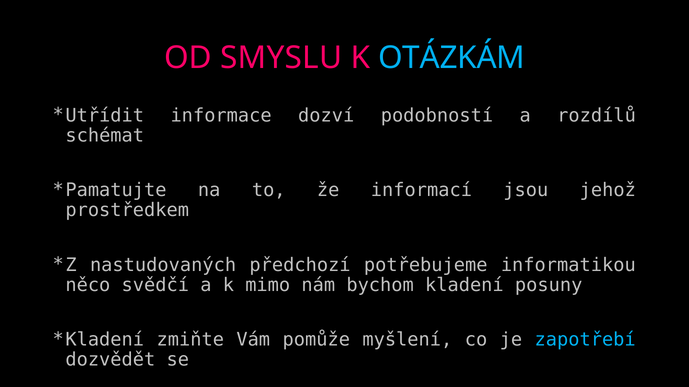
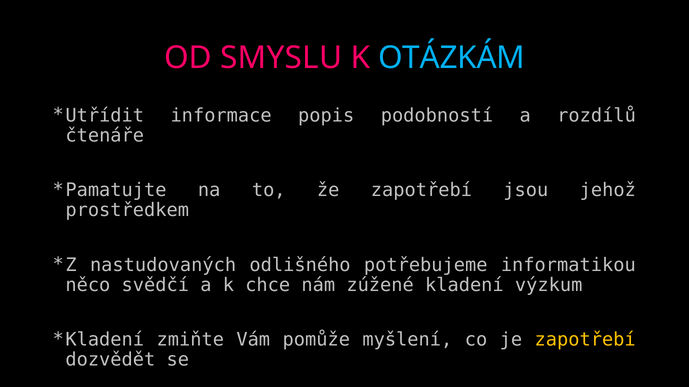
dozví: dozví -> popis (326, 116)
schémat: schémat -> čtenáře (105, 136)
že informací: informací -> zapotřebí (421, 190)
předchozí: předchozí -> odlišného (300, 265)
mimo: mimo -> chce (268, 285)
bychom: bychom -> zúžené (380, 285)
posuny: posuny -> výzkum (549, 285)
zapotřebí colour: light blue -> yellow (585, 340)
